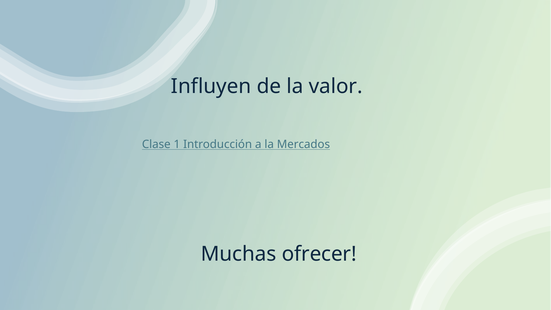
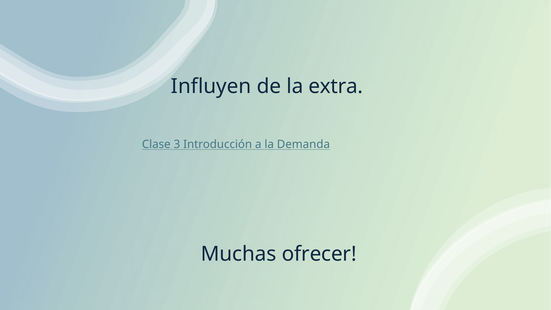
valor: valor -> extra (336, 86)
1: 1 -> 3 (177, 144)
Mercados: Mercados -> Demanda (303, 144)
